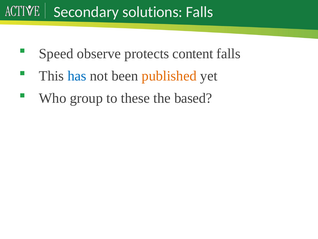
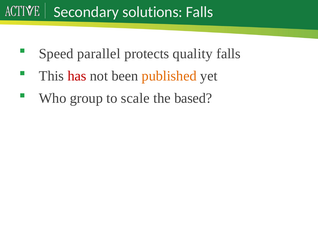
observe: observe -> parallel (99, 53)
content: content -> quality (193, 53)
has colour: blue -> red (77, 76)
these: these -> scale (135, 98)
